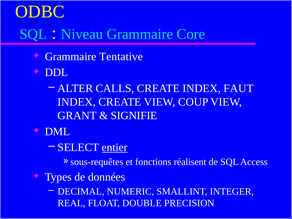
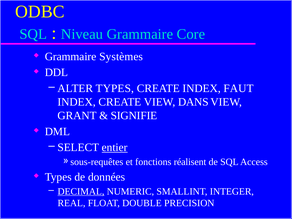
Tentative: Tentative -> Systèmes (121, 56)
ALTER CALLS: CALLS -> TYPES (115, 88)
COUP: COUP -> DANS (193, 102)
DECIMAL underline: none -> present (81, 191)
